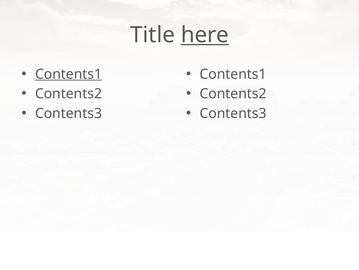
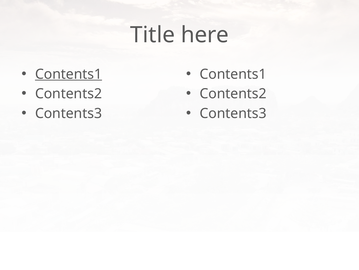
here underline: present -> none (205, 35)
